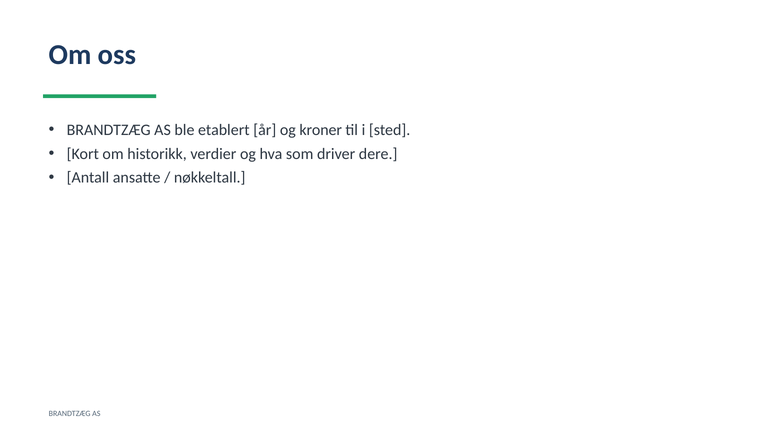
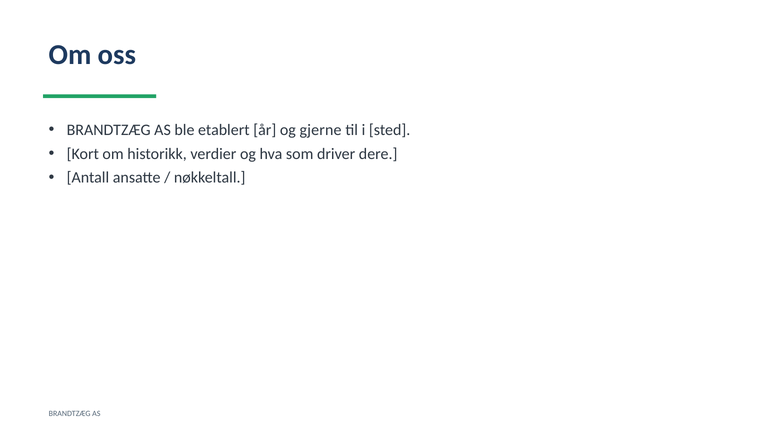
kroner: kroner -> gjerne (321, 130)
